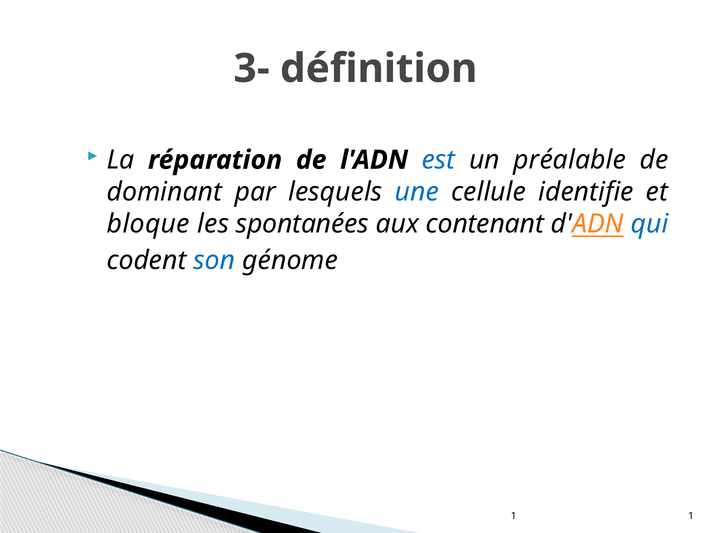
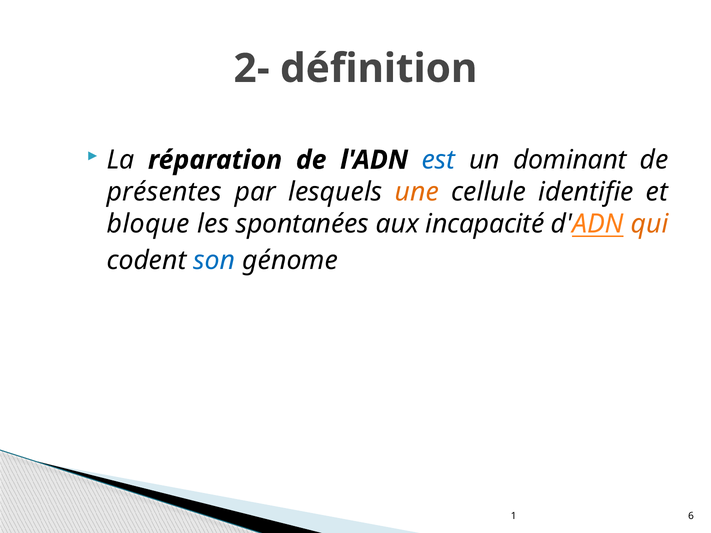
3-: 3- -> 2- (252, 69)
préalable: préalable -> dominant (570, 160)
dominant: dominant -> présentes (164, 192)
une colour: blue -> orange (417, 192)
contenant: contenant -> incapacité (485, 224)
qui colour: blue -> orange (650, 224)
1 1: 1 -> 6 (691, 516)
